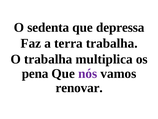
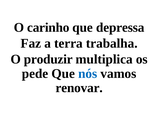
sedenta: sedenta -> carinho (48, 27)
O trabalha: trabalha -> produzir (48, 59)
pena: pena -> pede (35, 73)
nós colour: purple -> blue (88, 73)
